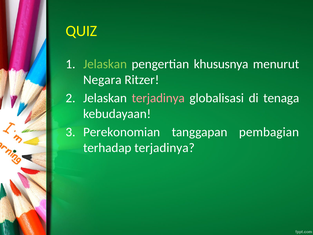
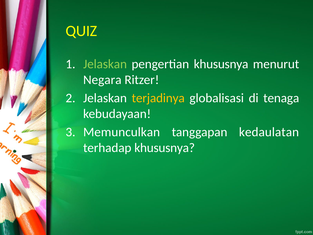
terjadinya colour: pink -> yellow (158, 98)
Perekonomian: Perekonomian -> Memunculkan (122, 132)
pembagian: pembagian -> kedaulatan (269, 132)
terhadap terjadinya: terjadinya -> khususnya (165, 148)
